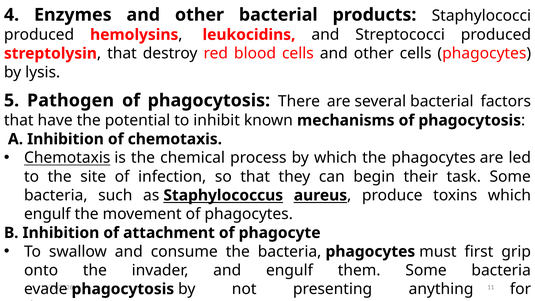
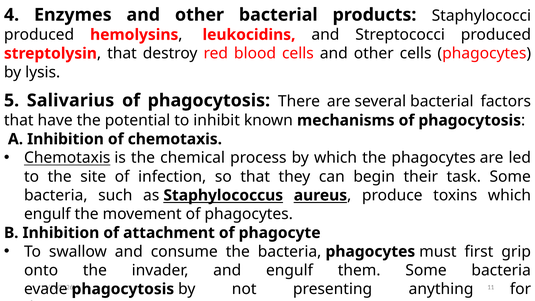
Pathogen: Pathogen -> Salivarius (71, 100)
